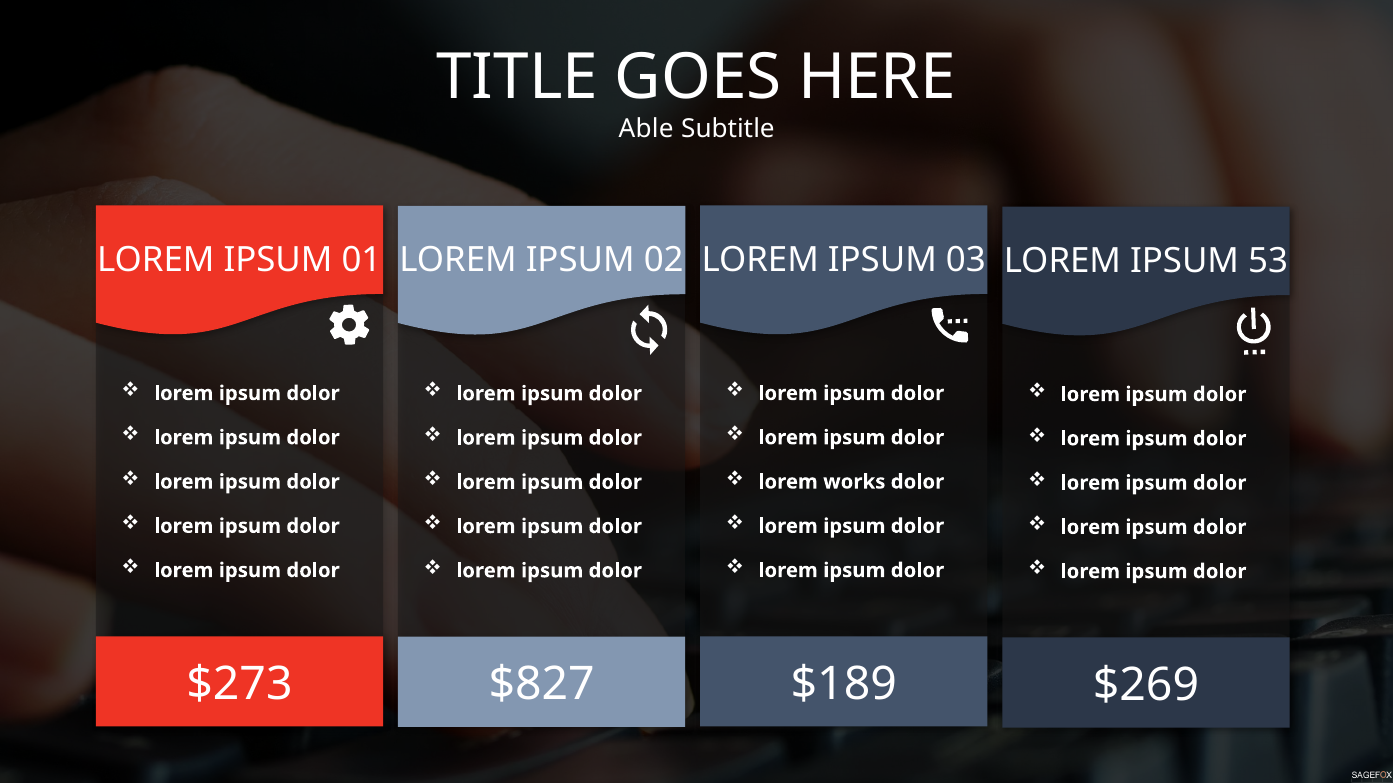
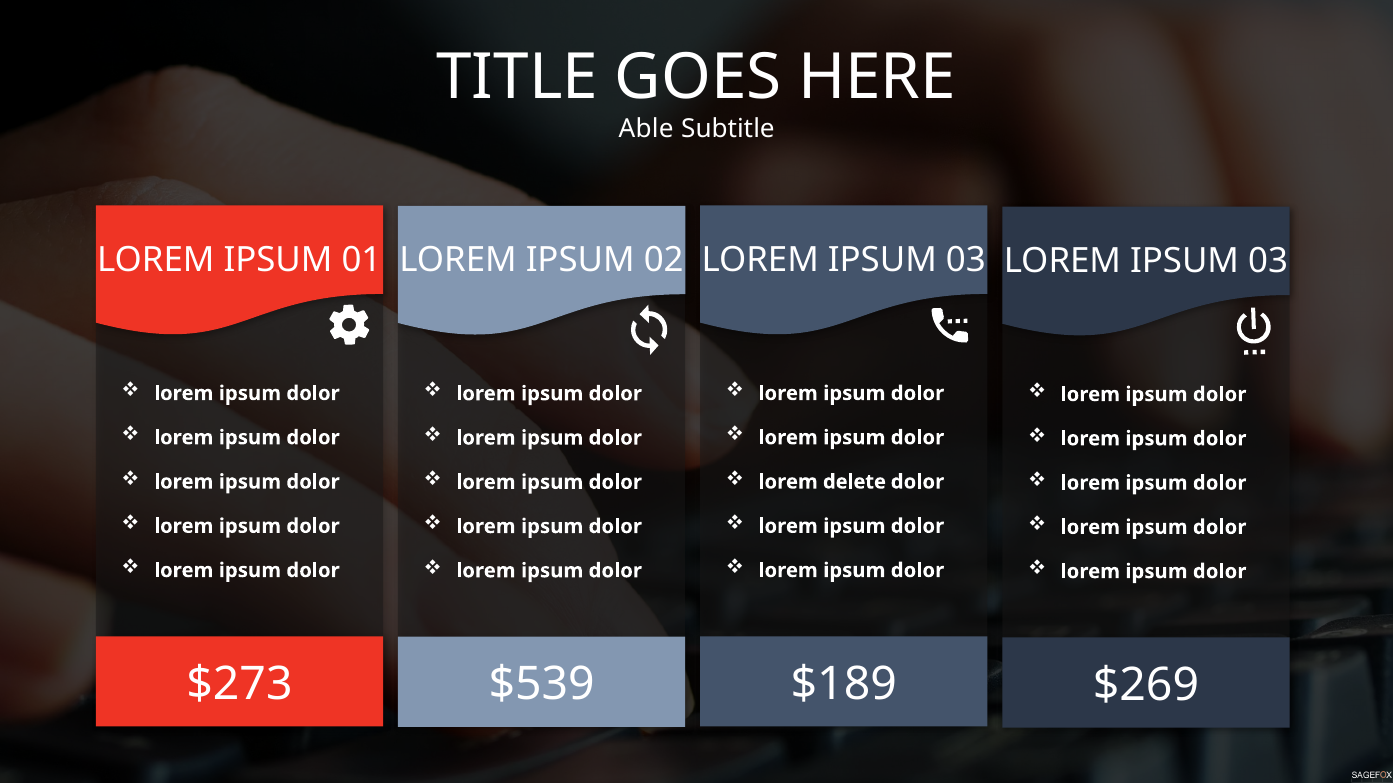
53: 53 -> 03 (1268, 261)
works: works -> delete (854, 482)
$827: $827 -> $539 (542, 685)
